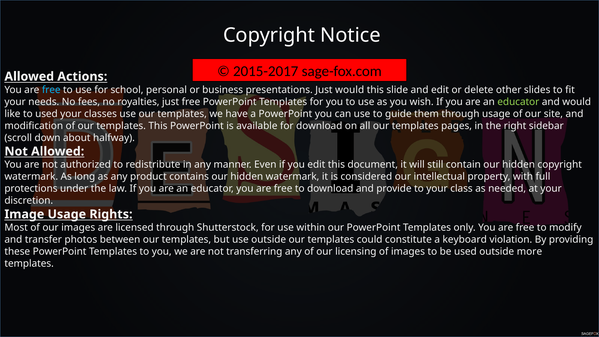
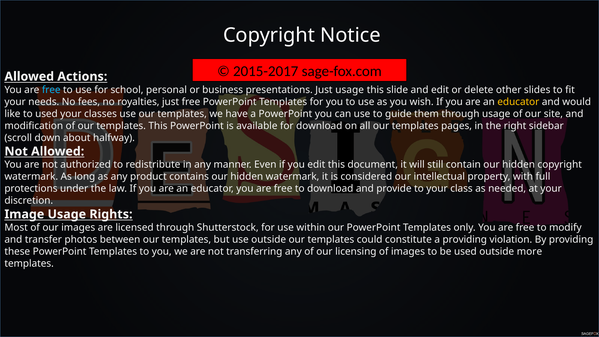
Just would: would -> usage (350, 90)
educator colour: light green -> yellow (518, 102)
a keyboard: keyboard -> providing (465, 240)
